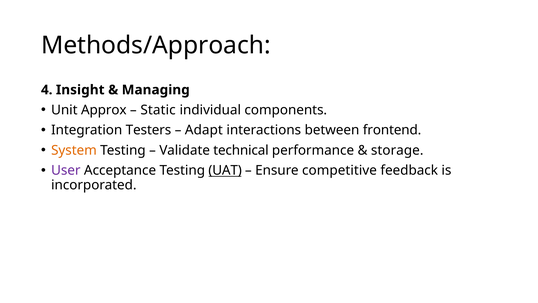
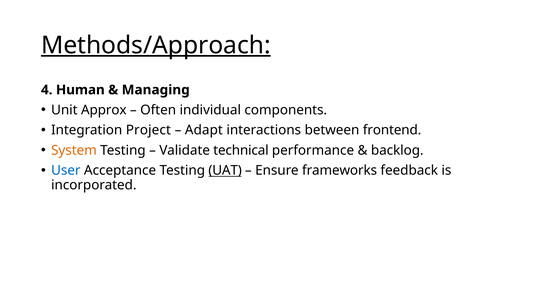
Methods/Approach underline: none -> present (156, 45)
Insight: Insight -> Human (80, 90)
Static: Static -> Often (158, 110)
Testers: Testers -> Project (148, 130)
storage: storage -> backlog (397, 150)
User colour: purple -> blue (66, 170)
competitive: competitive -> frameworks (340, 170)
